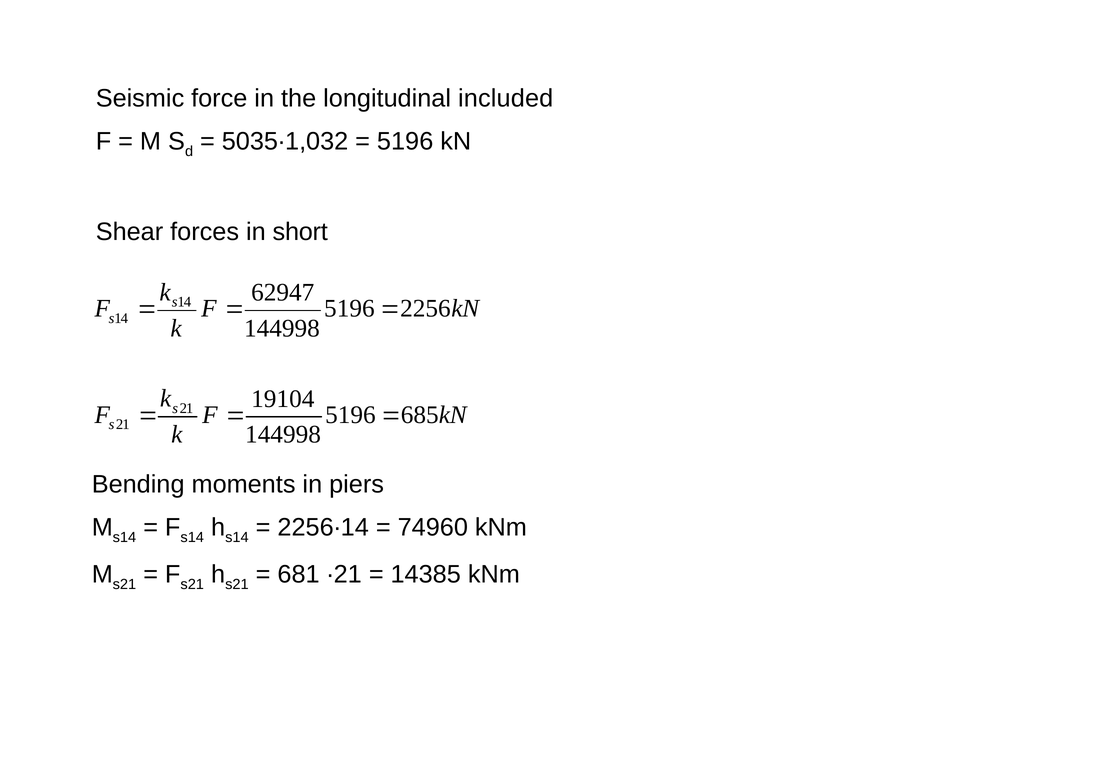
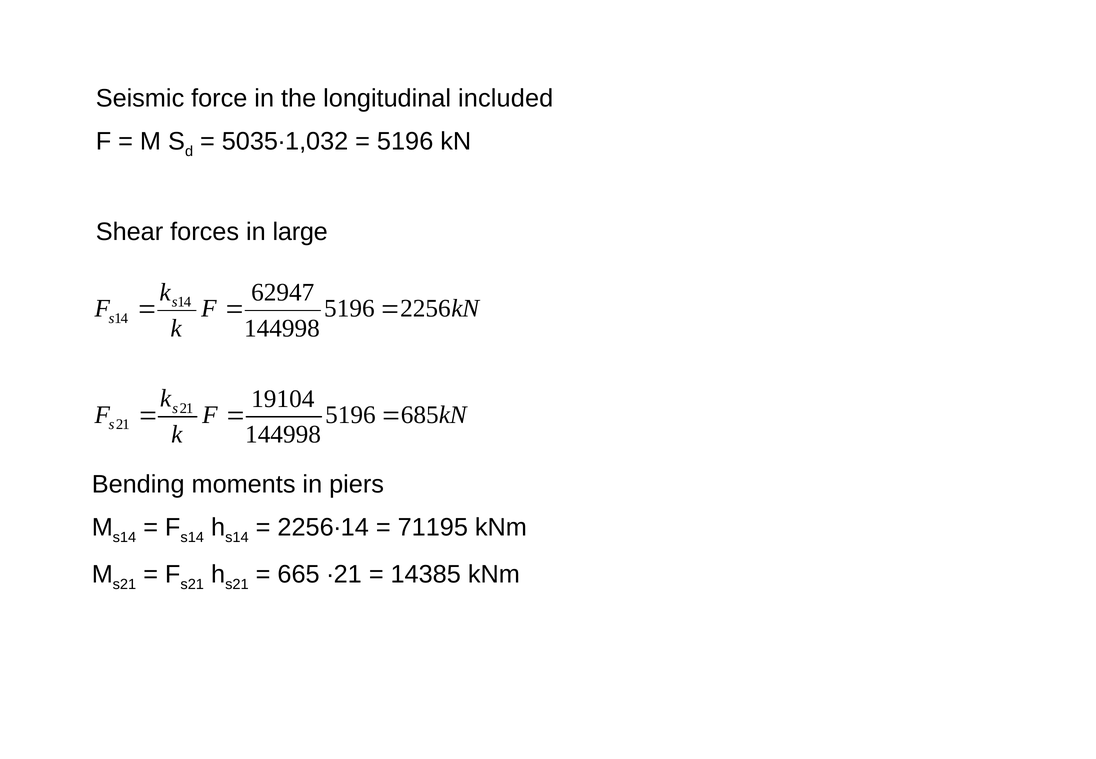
short: short -> large (300, 232)
74960: 74960 -> 71195 (433, 527)
681: 681 -> 665 (299, 574)
